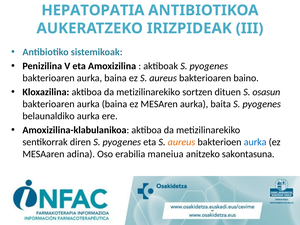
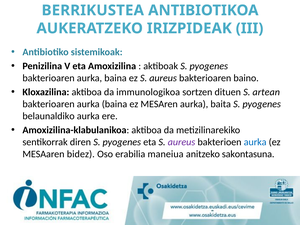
HEPATOPATIA: HEPATOPATIA -> BERRIKUSTEA (93, 10)
Kloxazilina aktiboa da metizilinarekiko: metizilinarekiko -> immunologikoa (148, 92)
osasun: osasun -> artean (266, 92)
aureus colour: orange -> purple (181, 142)
adina: adina -> bidez (81, 154)
